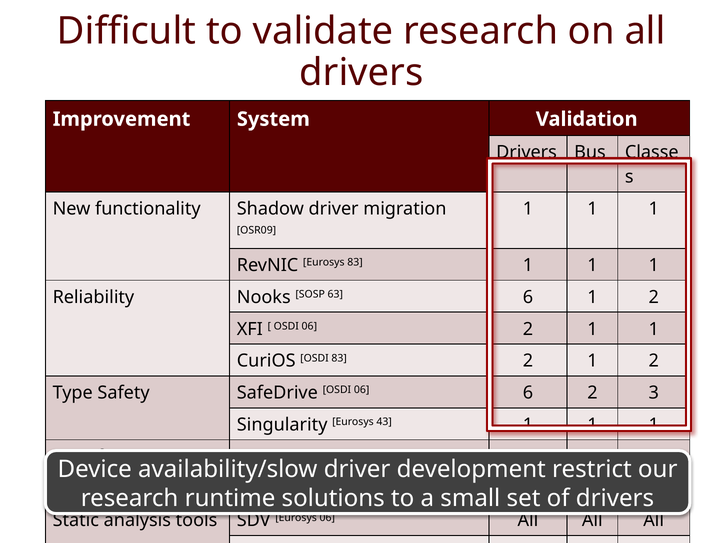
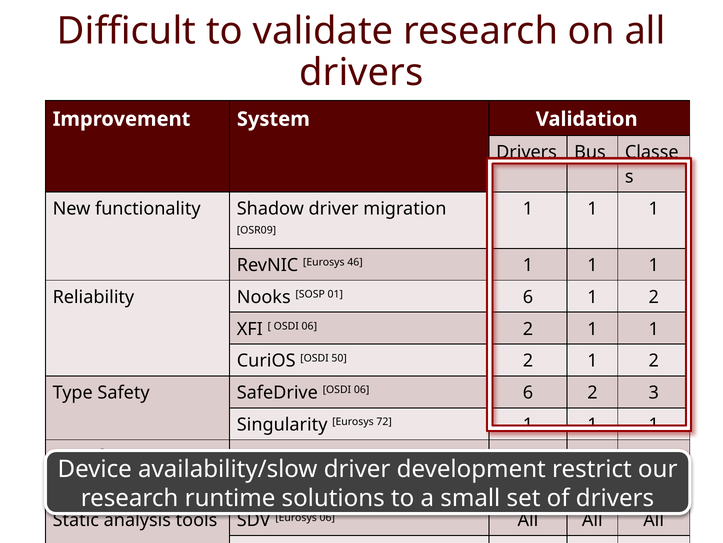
Eurosys 83: 83 -> 46 (355, 262)
63: 63 -> 01 (335, 294)
OSDI 83: 83 -> 50 (339, 358)
43: 43 -> 72 (384, 421)
